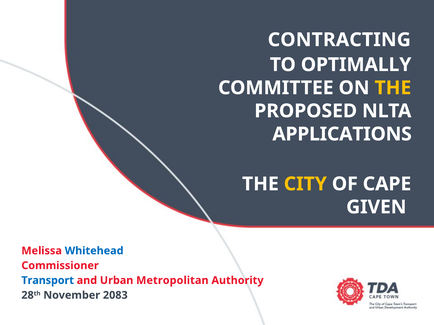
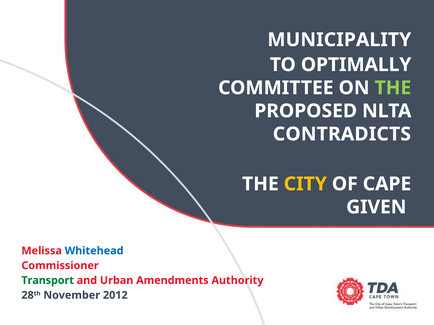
CONTRACTING: CONTRACTING -> MUNICIPALITY (339, 40)
THE colour: yellow -> light green (393, 88)
APPLICATIONS: APPLICATIONS -> CONTRADICTS (342, 134)
Transport colour: blue -> green (48, 281)
Metropolitan: Metropolitan -> Amendments (172, 281)
2083: 2083 -> 2012 (115, 296)
